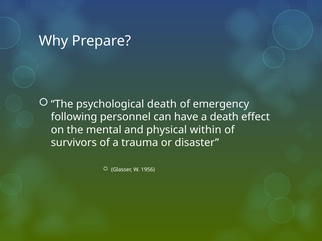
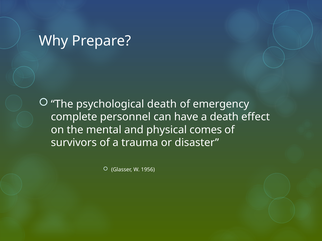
following: following -> complete (74, 117)
within: within -> comes (206, 130)
